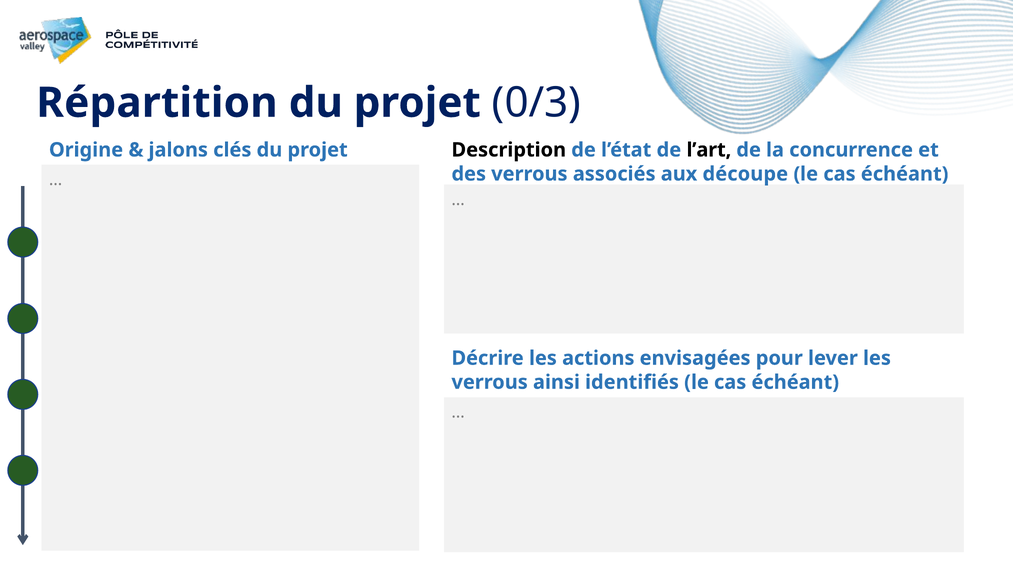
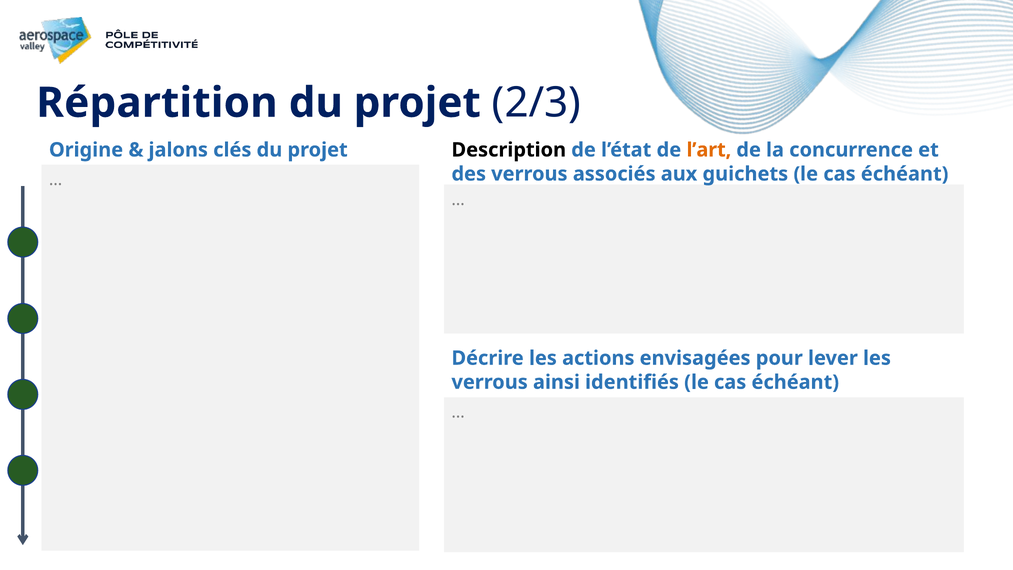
0/3: 0/3 -> 2/3 (537, 103)
l’art colour: black -> orange (709, 150)
découpe: découpe -> guichets (745, 174)
